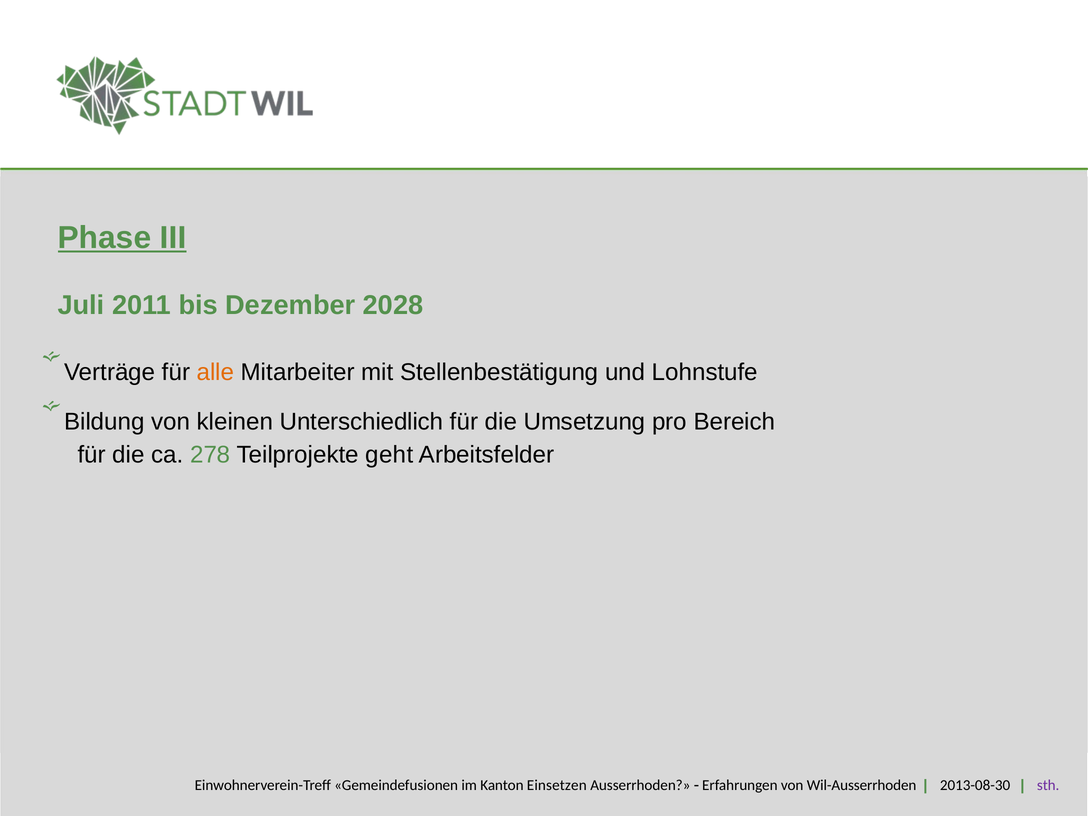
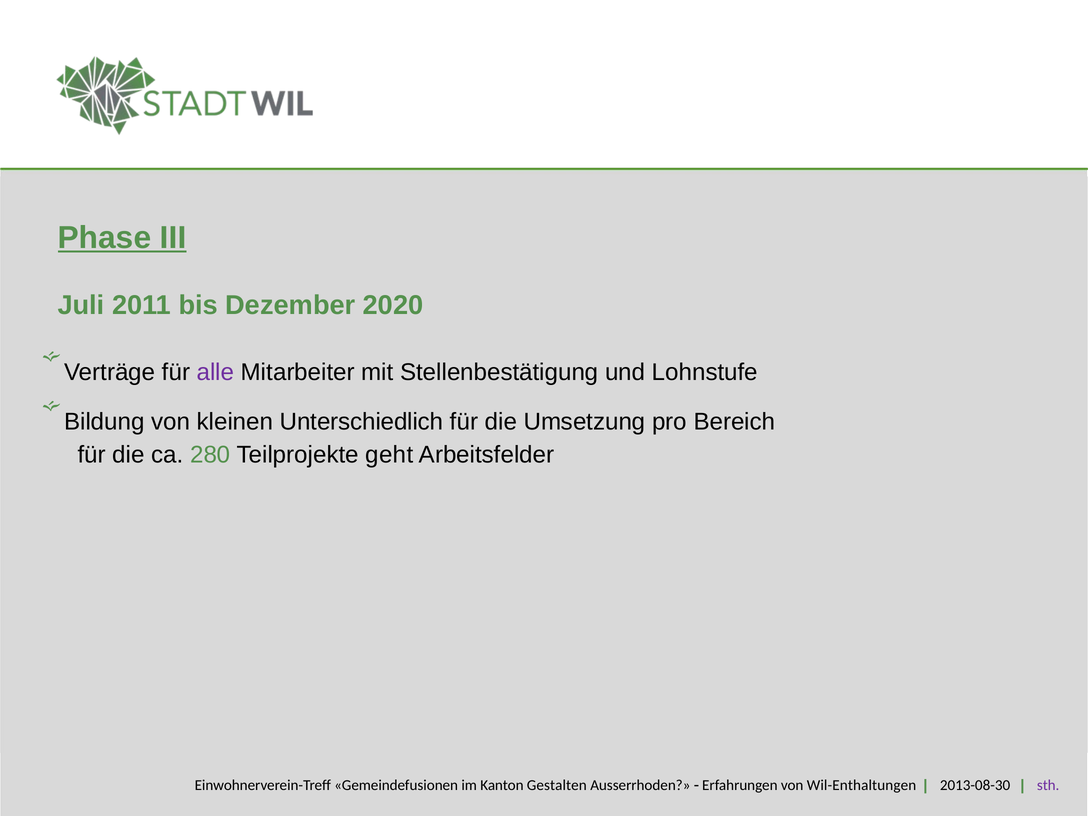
2028: 2028 -> 2020 (393, 305)
alle colour: orange -> purple (215, 372)
278: 278 -> 280 (210, 455)
Einsetzen: Einsetzen -> Gestalten (557, 785)
Wil-Ausserrhoden: Wil-Ausserrhoden -> Wil-Enthaltungen (862, 785)
